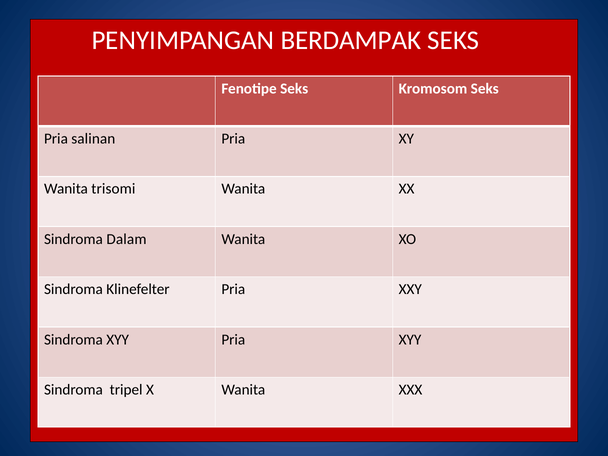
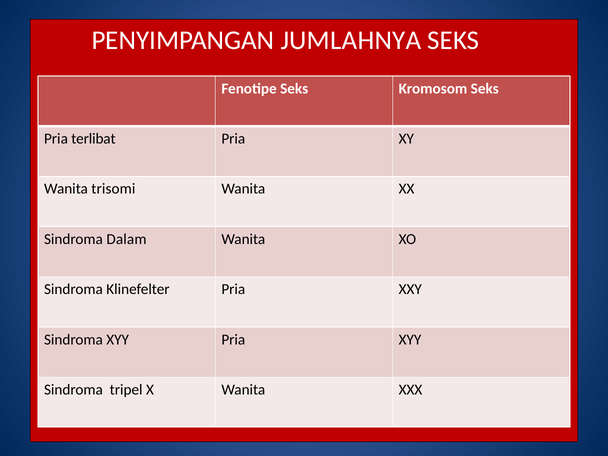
BERDAMPAK: BERDAMPAK -> JUMLAHNYA (351, 40)
salinan: salinan -> terlibat (93, 139)
